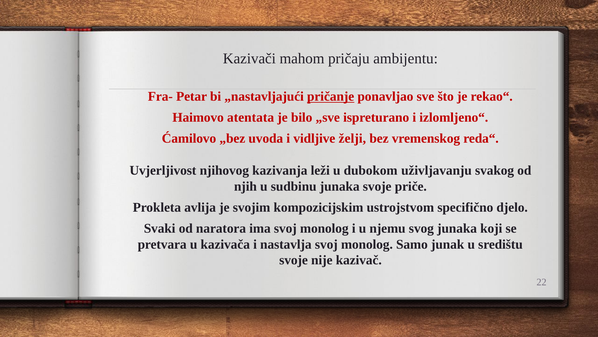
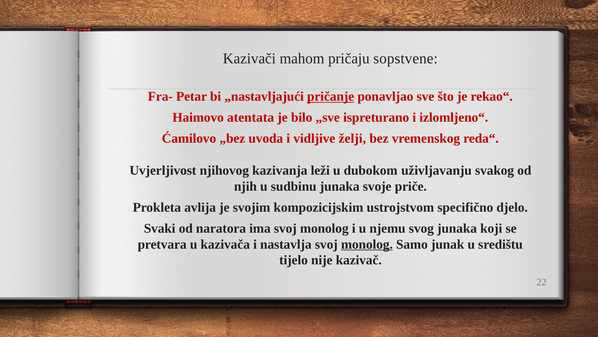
ambijentu: ambijentu -> sopstvene (406, 59)
monolog underline: none -> present (367, 244)
svoje: svoje -> tijelo (294, 260)
